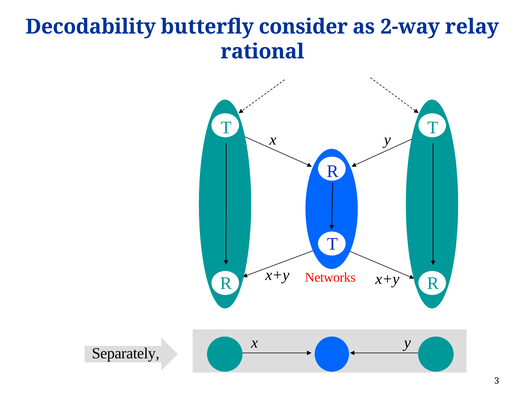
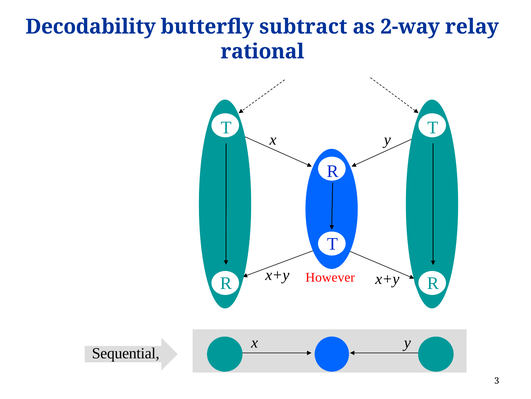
consider: consider -> subtract (303, 27)
Networks: Networks -> However (330, 277)
Separately: Separately -> Sequential (126, 353)
